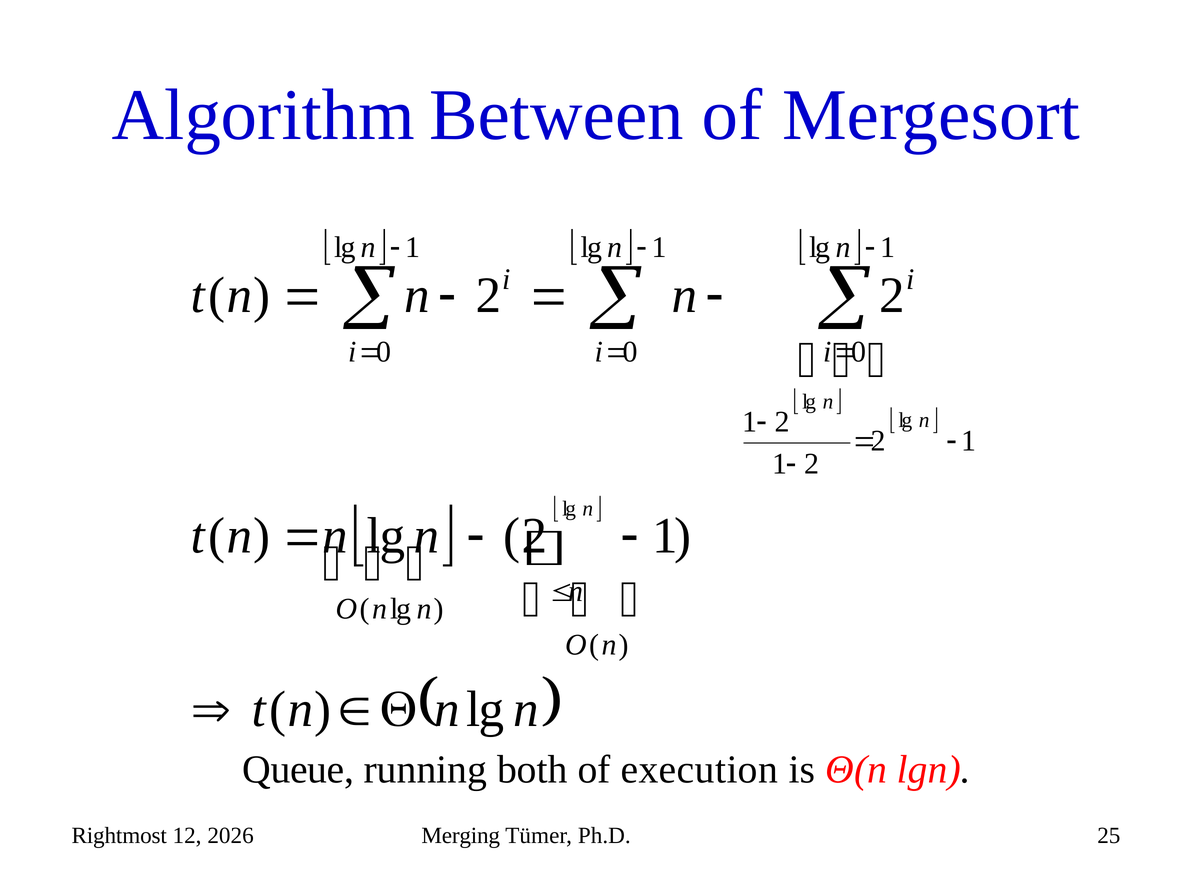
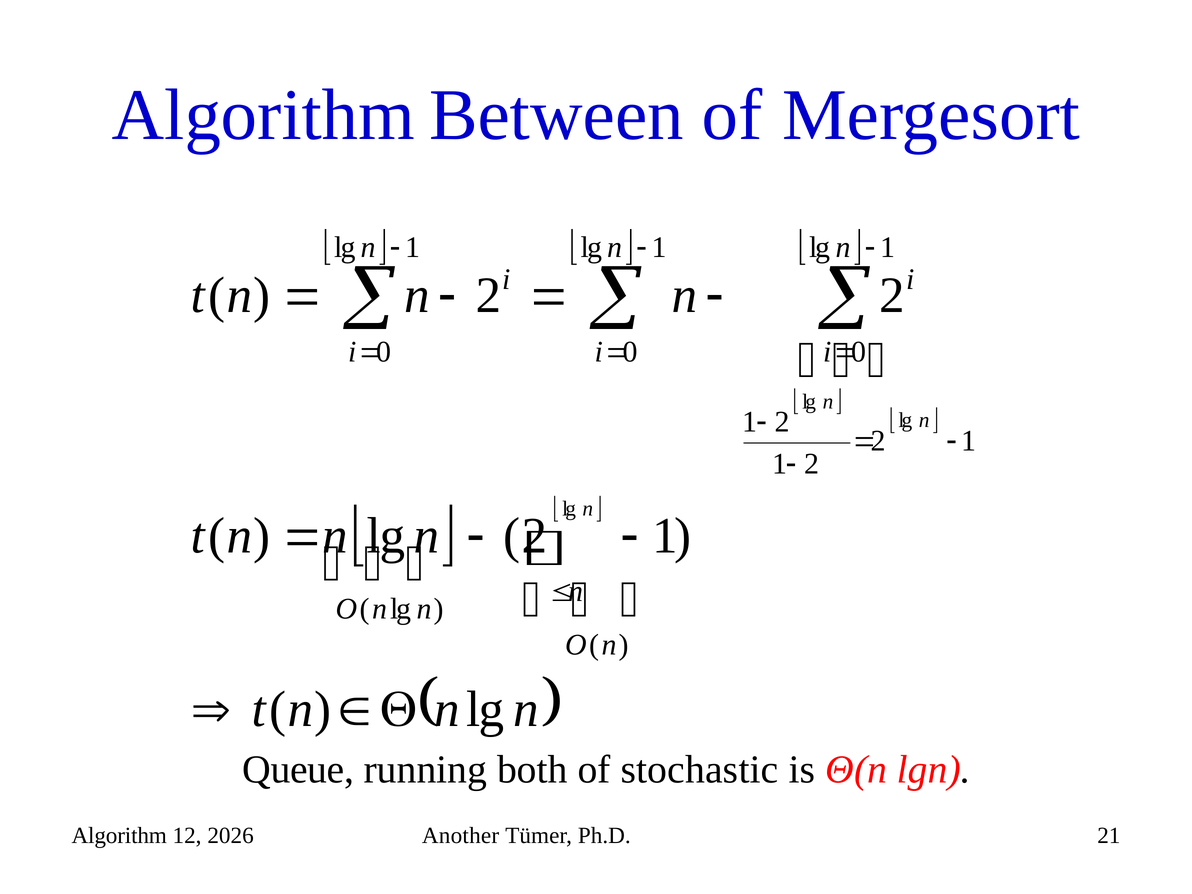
execution: execution -> stochastic (699, 770)
Rightmost: Rightmost -> Algorithm (119, 836)
Merging: Merging -> Another (461, 836)
25: 25 -> 21 (1109, 836)
